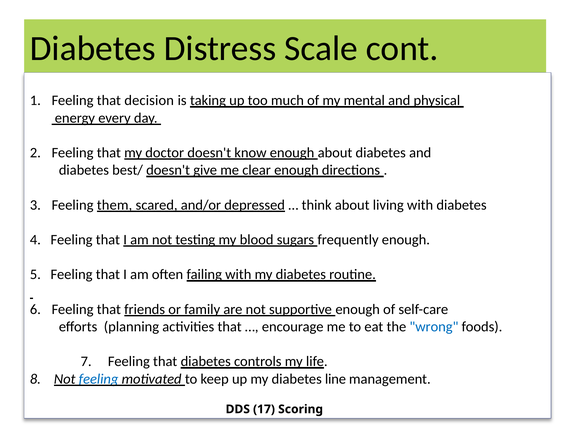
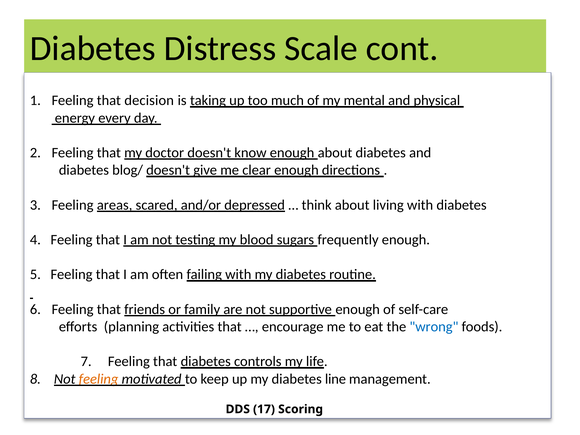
best/: best/ -> blog/ (128, 170)
them: them -> areas (115, 205)
feeling colour: blue -> orange (99, 379)
